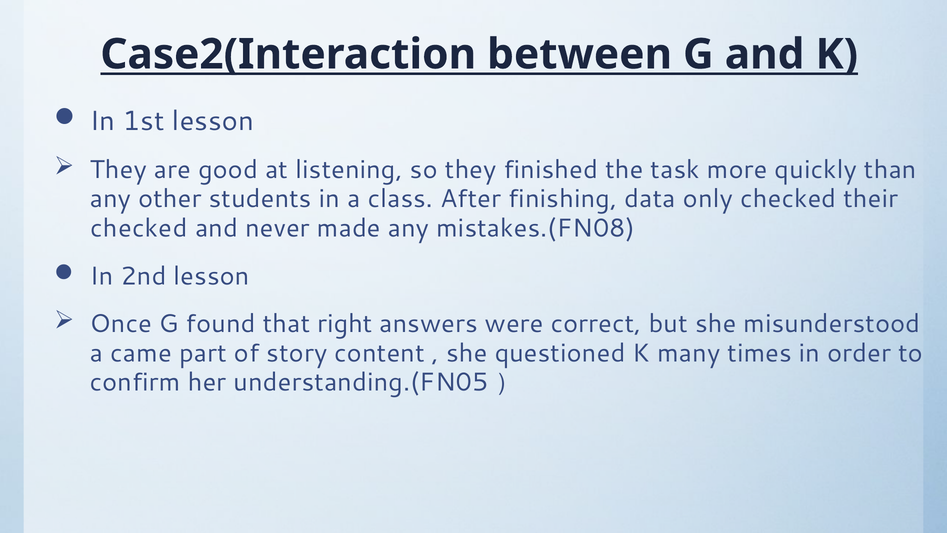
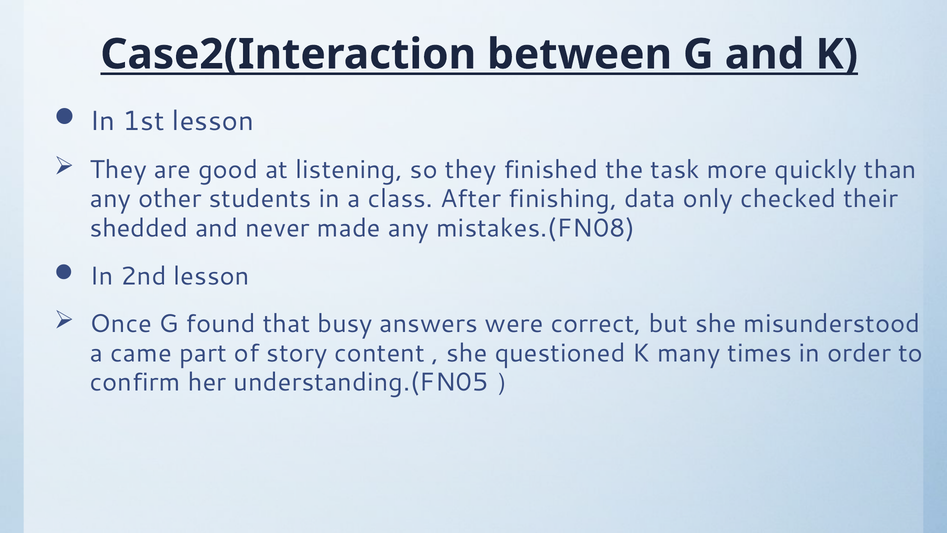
checked: checked -> shedded (139, 228)
right: right -> busy (345, 324)
